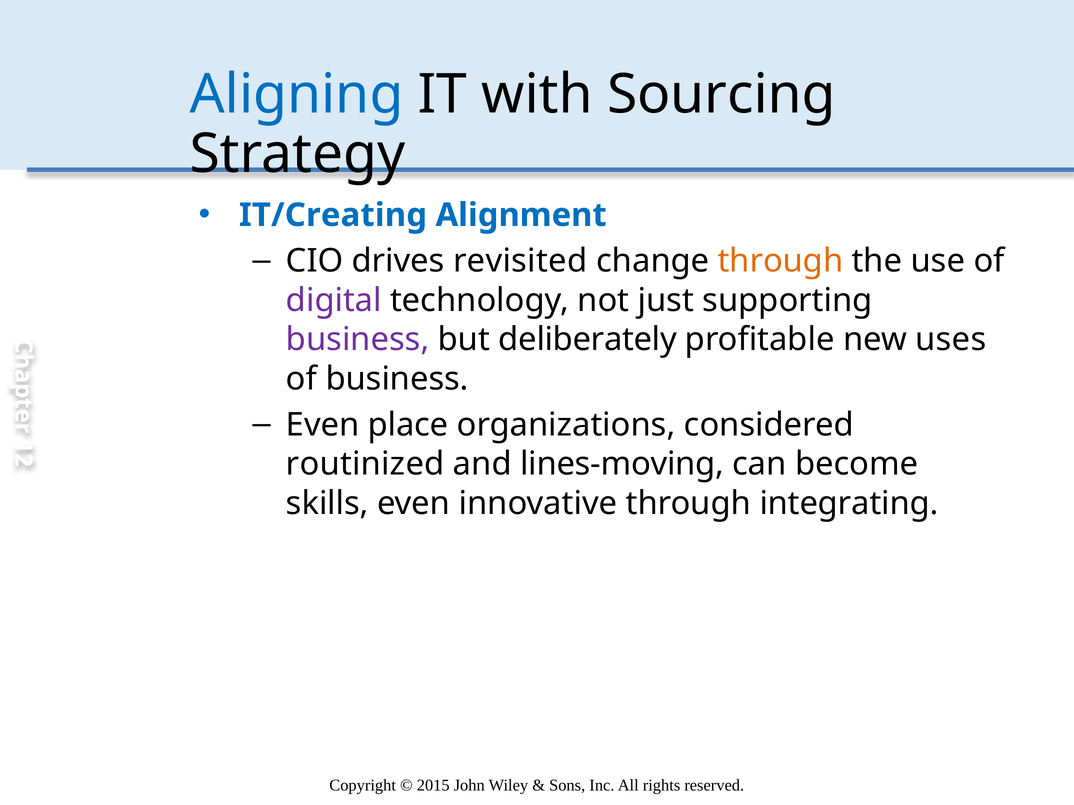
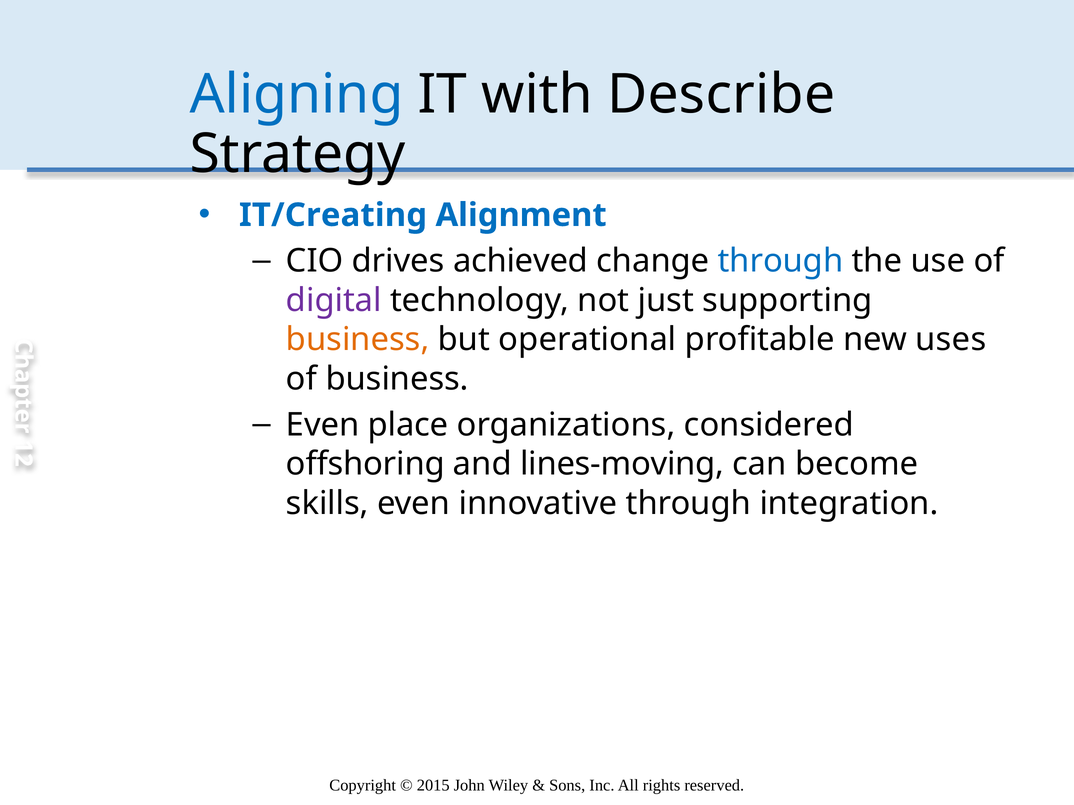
Sourcing: Sourcing -> Describe (721, 95)
revisited: revisited -> achieved (521, 261)
through colour: orange -> blue (781, 261)
business colour: purple -> orange (358, 340)
deliberately: deliberately -> operational (587, 340)
routinized: routinized -> offshoring (365, 464)
integrating: integrating -> integration (849, 504)
